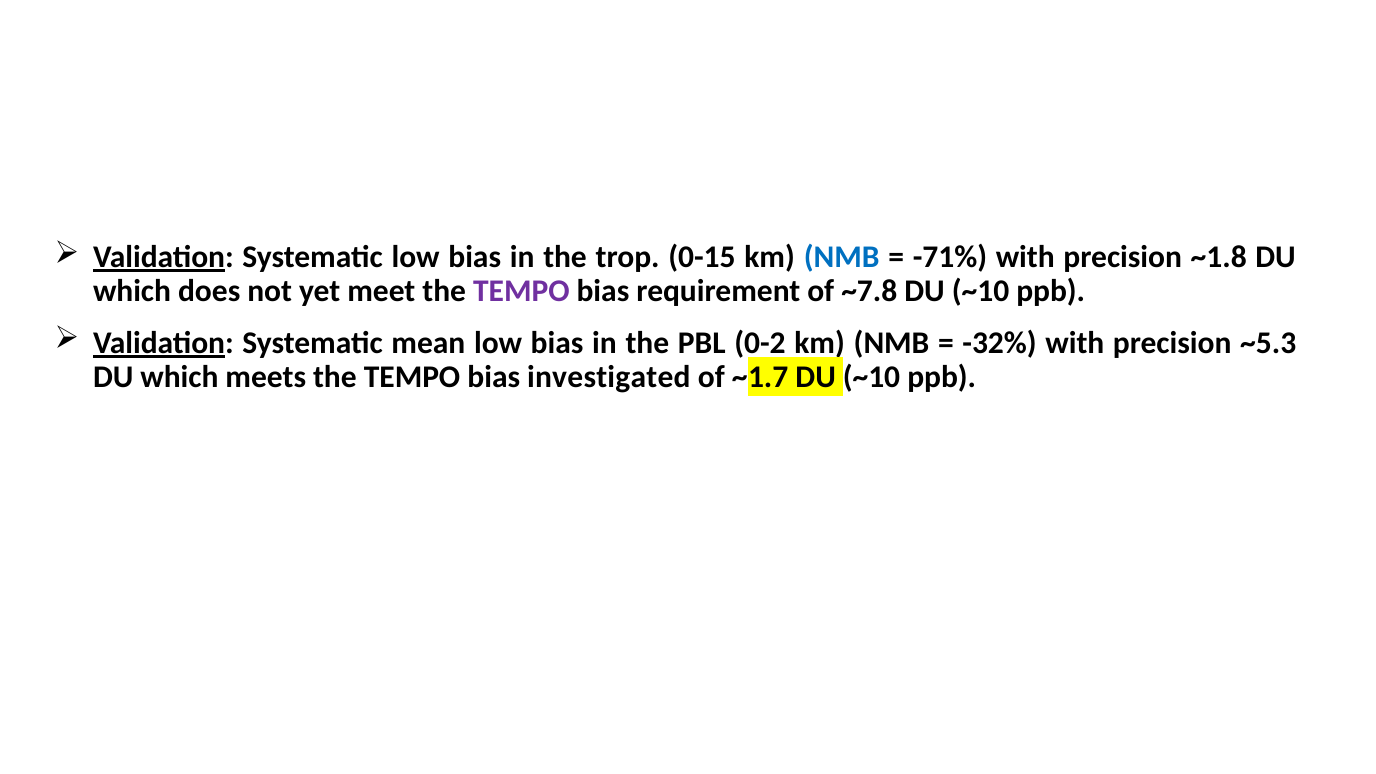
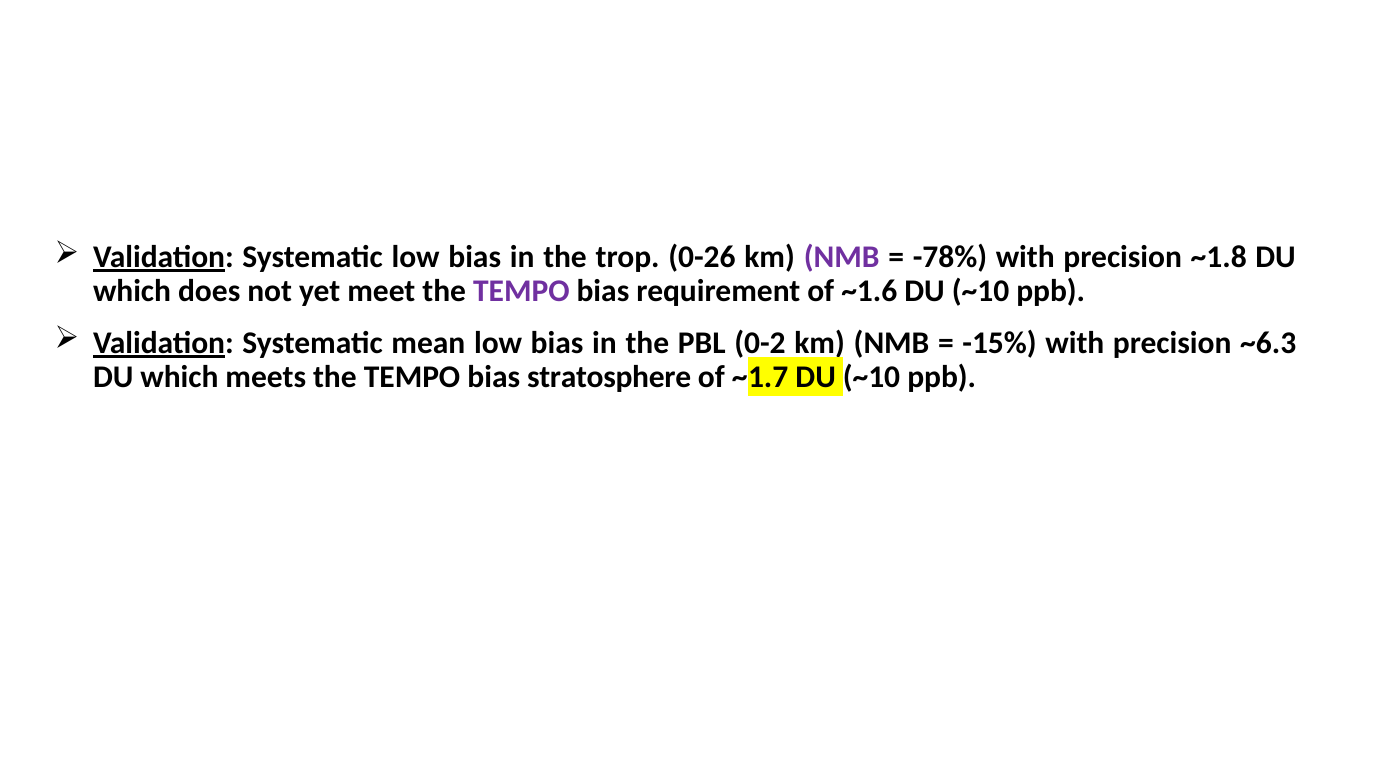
0-15: 0-15 -> 0-26 (702, 257)
NMB colour: blue -> purple (842, 257)
-71%: -71% -> -78% (950, 257)
~7.8: ~7.8 -> ~1.6 (869, 291)
-32%: -32% -> -15% (1000, 343)
~5.3: ~5.3 -> ~6.3 (1268, 343)
investigated: investigated -> stratosphere (609, 377)
